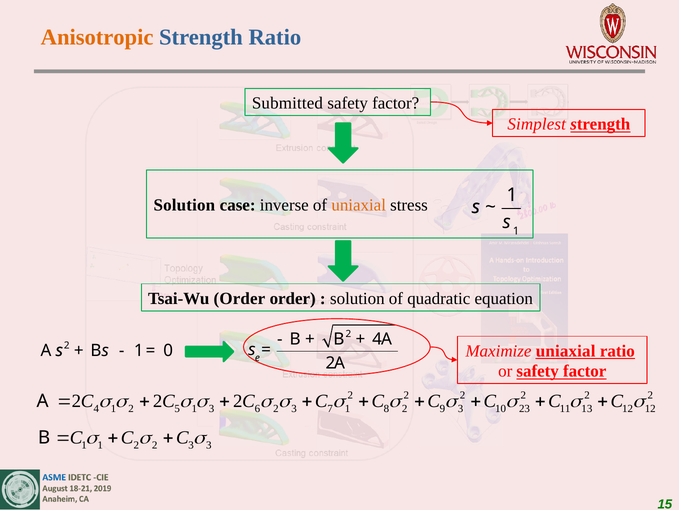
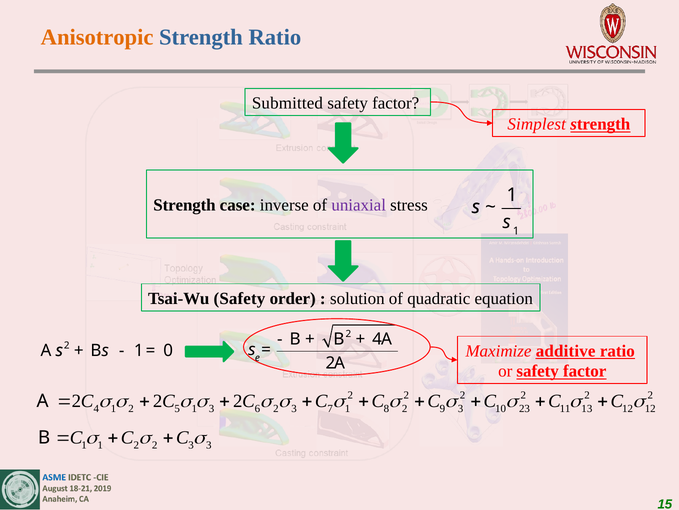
Solution: Solution -> Strength (185, 205)
uniaxial colour: orange -> purple (359, 205)
Tsai-Wu Order: Order -> Safety (239, 298)
Maximize uniaxial: uniaxial -> additive (566, 350)
